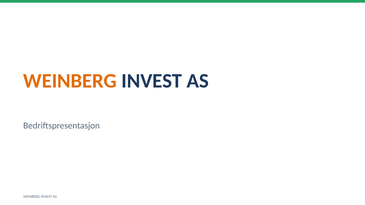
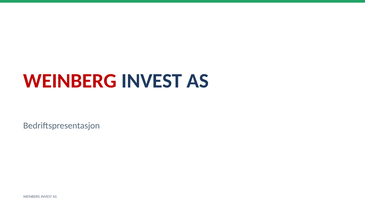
WEINBERG colour: orange -> red (70, 81)
